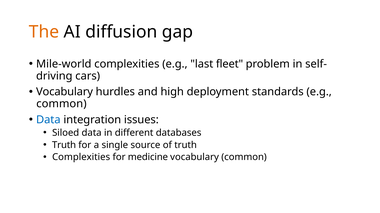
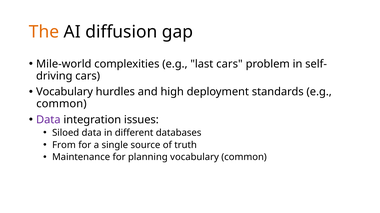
last fleet: fleet -> cars (229, 64)
Data colour: blue -> purple (48, 120)
Truth: Truth -> From (64, 145)
Complexities: Complexities -> Maintenance (81, 158)
medicine: medicine -> planning (148, 158)
